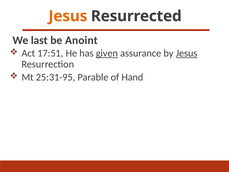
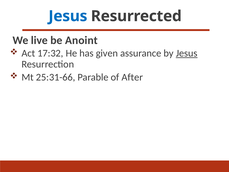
Jesus colour: orange -> blue (68, 16)
last: last -> live (39, 40)
17:51: 17:51 -> 17:32 (50, 53)
given underline: present -> none (107, 53)
25:31-95: 25:31-95 -> 25:31-66 (56, 77)
Hand: Hand -> After (132, 77)
